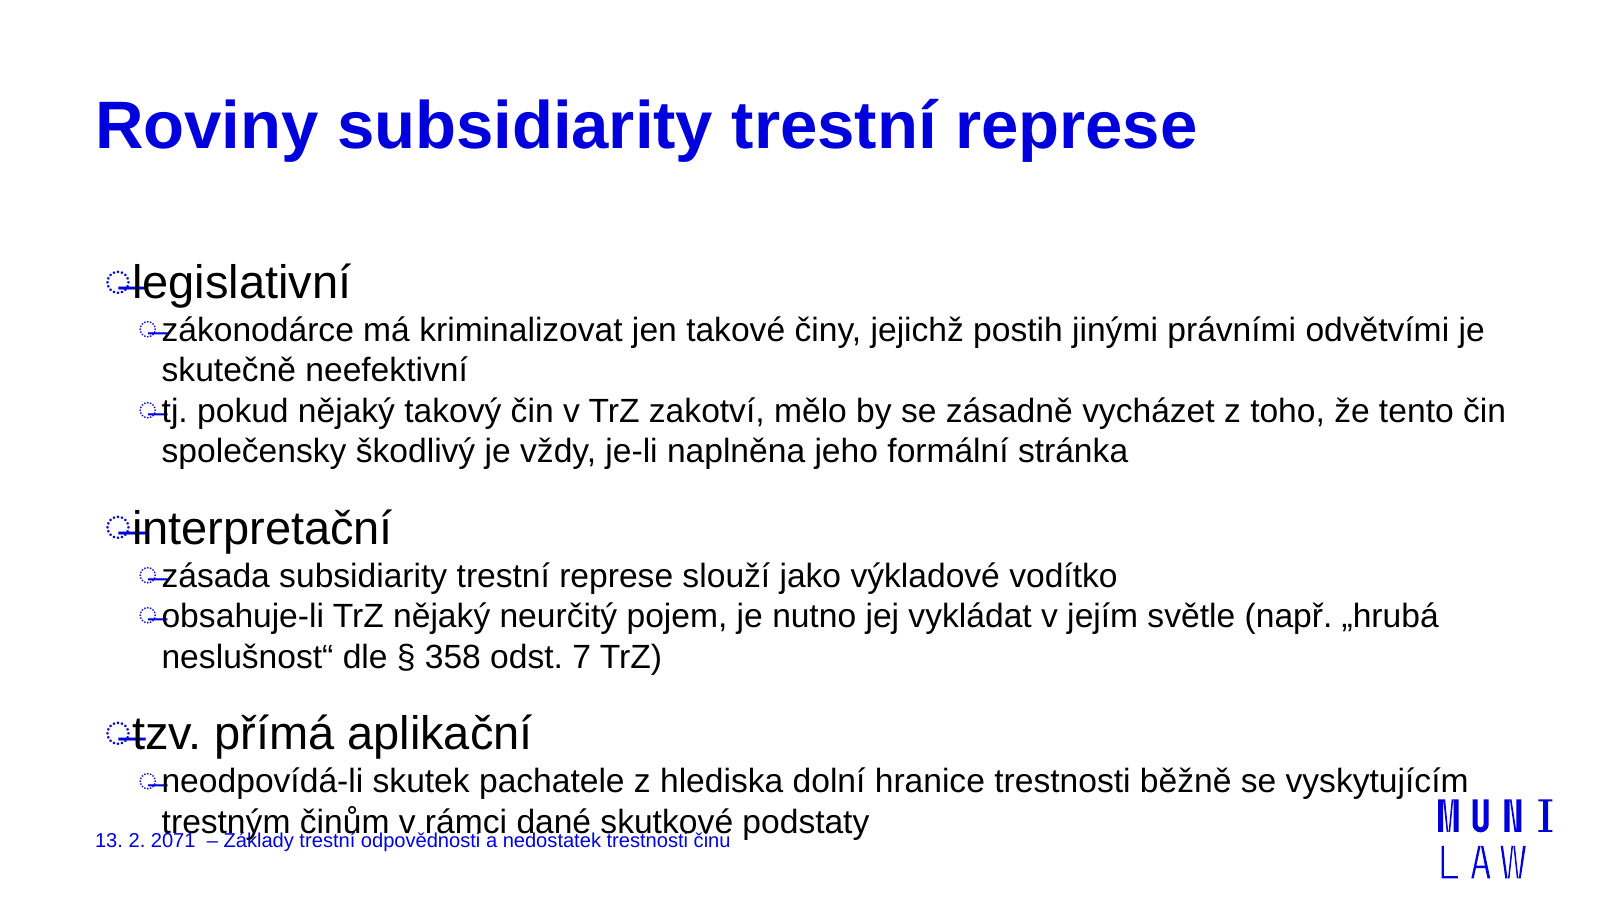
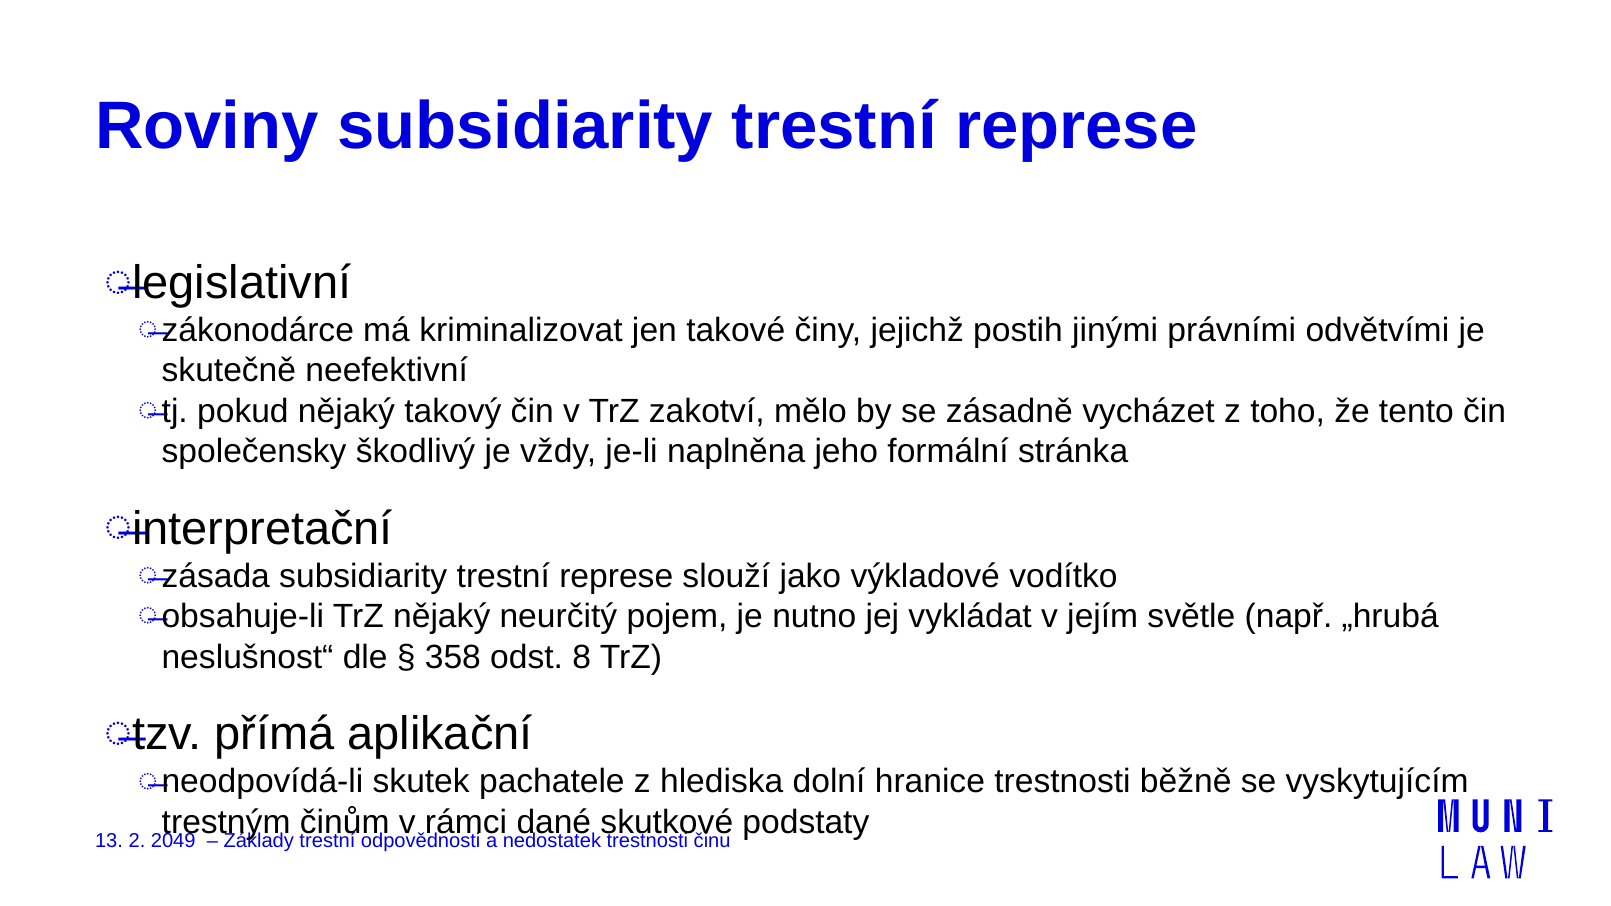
7: 7 -> 8 (582, 657)
2071: 2071 -> 2049 (173, 841)
